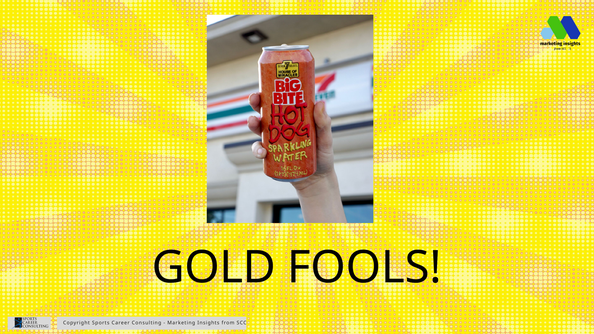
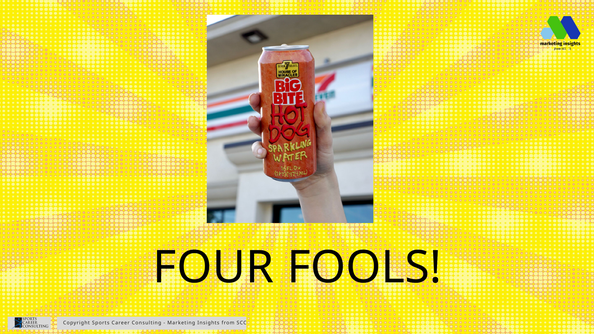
GOLD: GOLD -> FOUR (213, 268)
